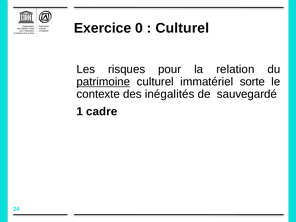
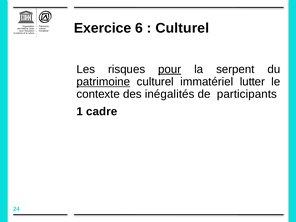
0: 0 -> 6 (139, 28)
pour underline: none -> present (170, 69)
relation: relation -> serpent (235, 69)
sorte: sorte -> lutter (252, 82)
sauvegardé: sauvegardé -> participants (247, 94)
